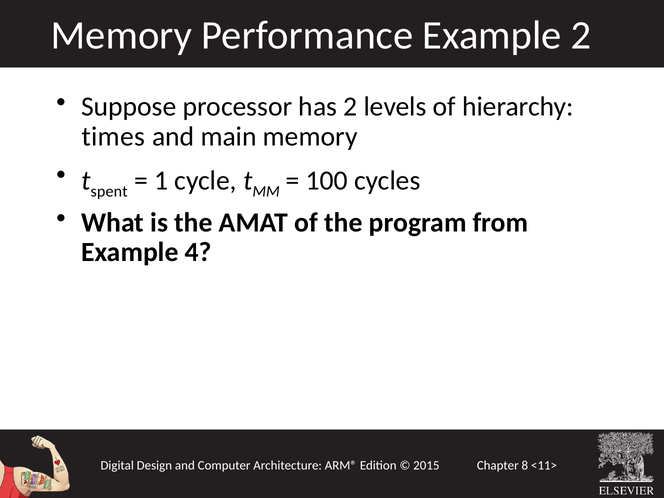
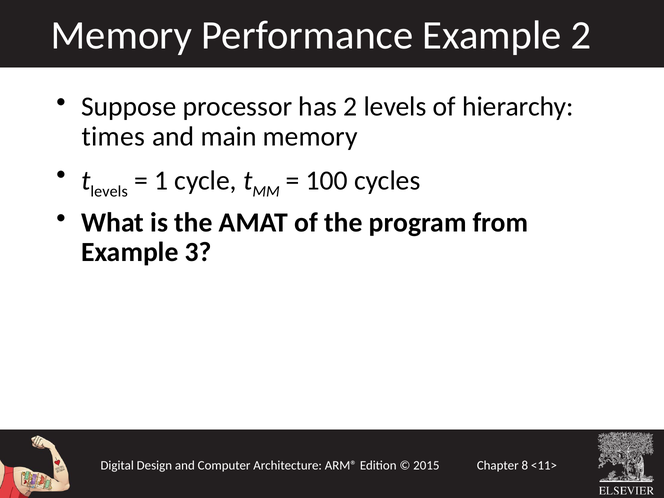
spent: spent -> levels (109, 191)
4: 4 -> 3 (198, 252)
